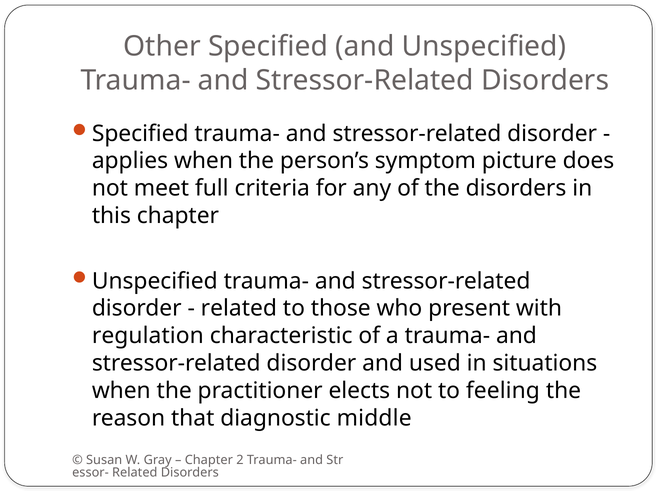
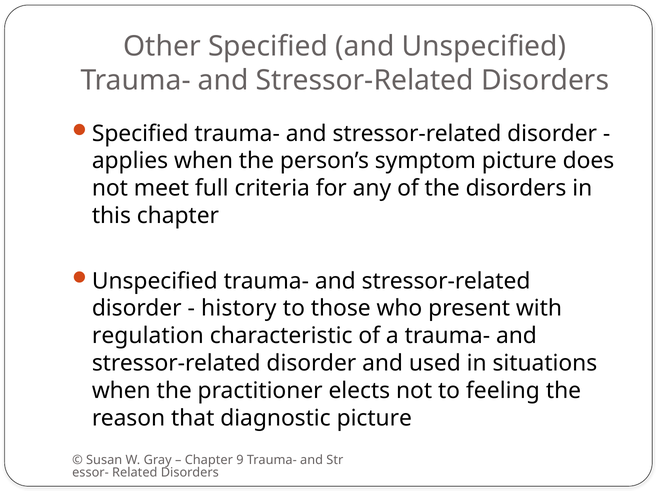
related: related -> history (239, 308)
diagnostic middle: middle -> picture (374, 418)
2: 2 -> 9 (240, 460)
